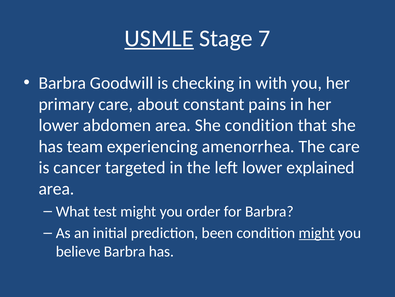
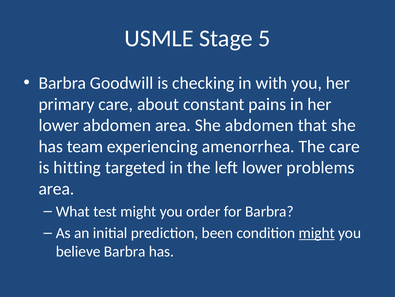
USMLE underline: present -> none (159, 38)
7: 7 -> 5 (264, 38)
She condition: condition -> abdomen (259, 125)
cancer: cancer -> hitting (77, 167)
explained: explained -> problems (320, 167)
